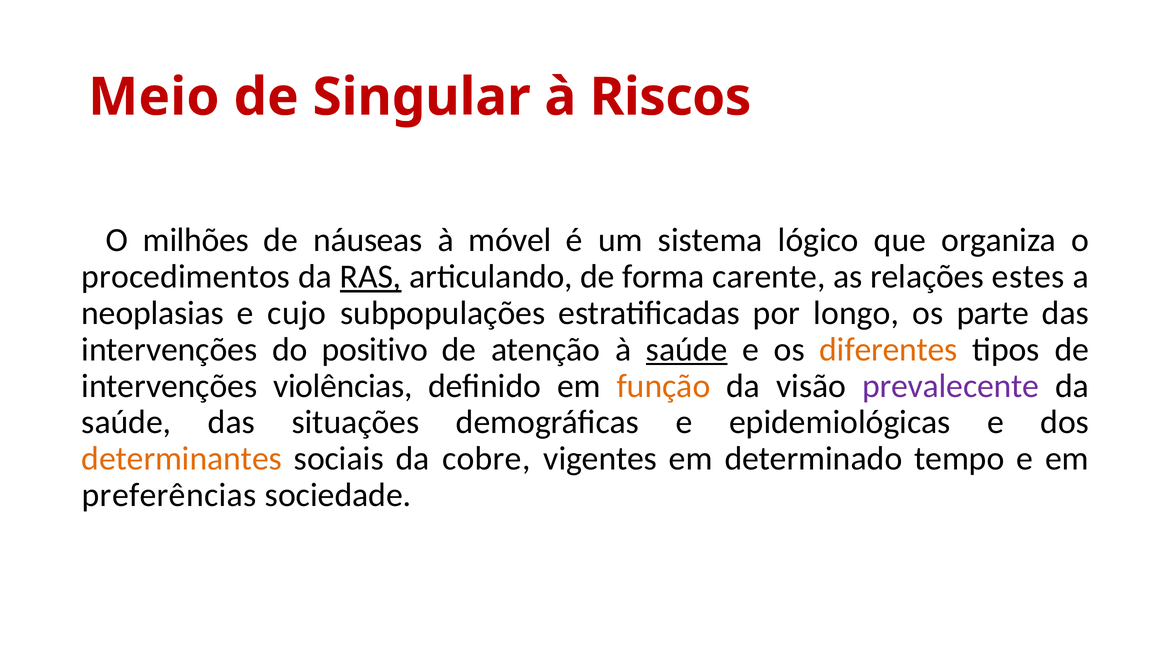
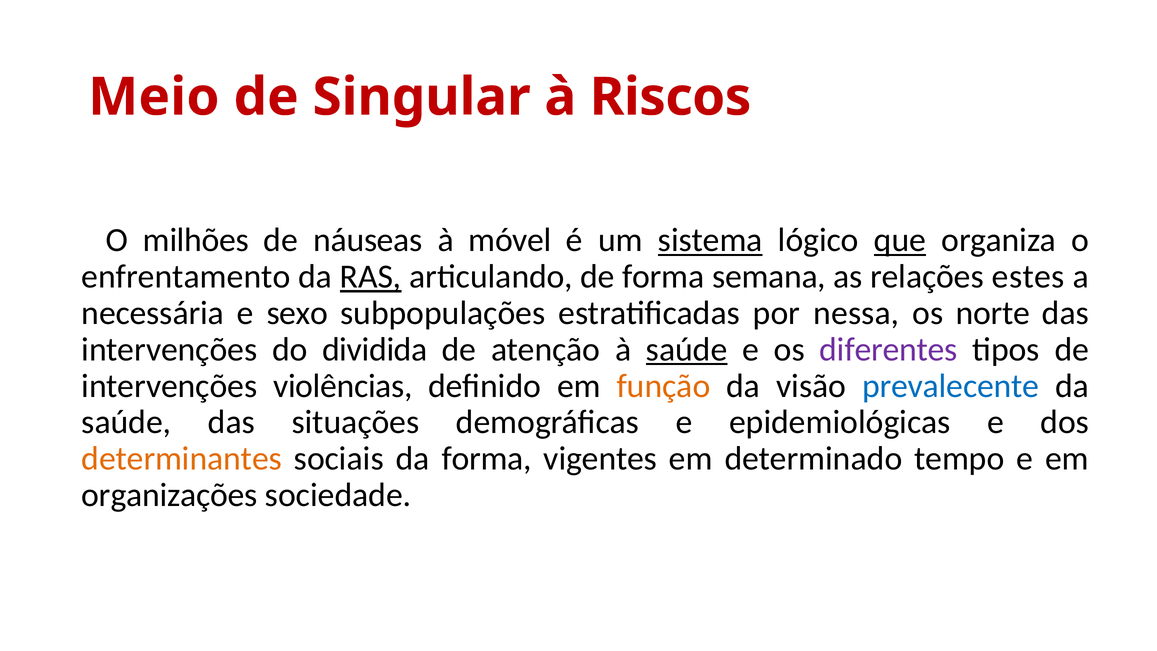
sistema underline: none -> present (710, 240)
que underline: none -> present (900, 240)
procedimentos: procedimentos -> enfrentamento (186, 277)
carente: carente -> semana (769, 277)
neoplasias: neoplasias -> necessária (153, 313)
cujo: cujo -> sexo (297, 313)
longo: longo -> nessa (856, 313)
parte: parte -> norte (993, 313)
positivo: positivo -> dividida (375, 349)
diferentes colour: orange -> purple (889, 349)
prevalecente colour: purple -> blue (951, 386)
da cobre: cobre -> forma (487, 459)
preferências: preferências -> organizações (169, 495)
